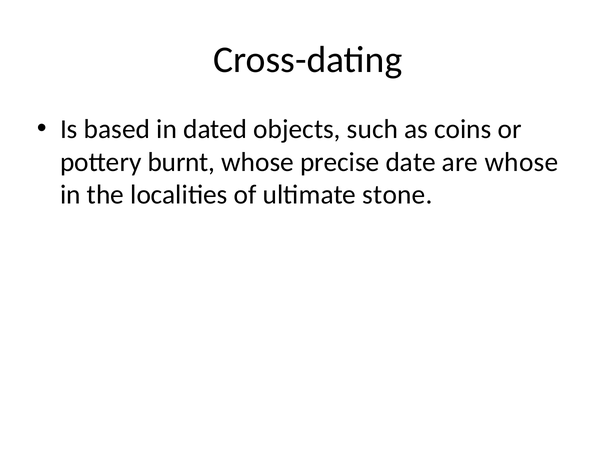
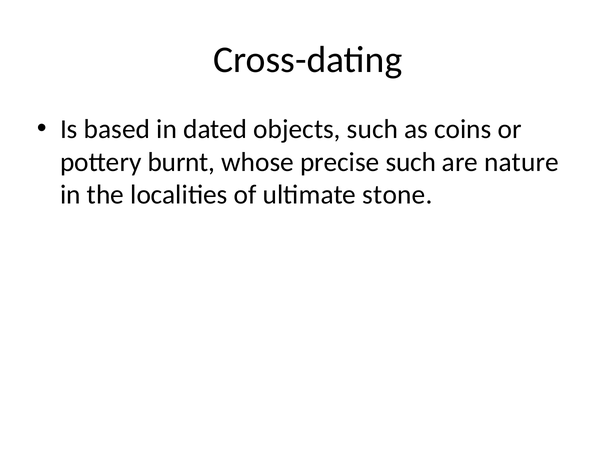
precise date: date -> such (411, 162)
are whose: whose -> nature (522, 162)
